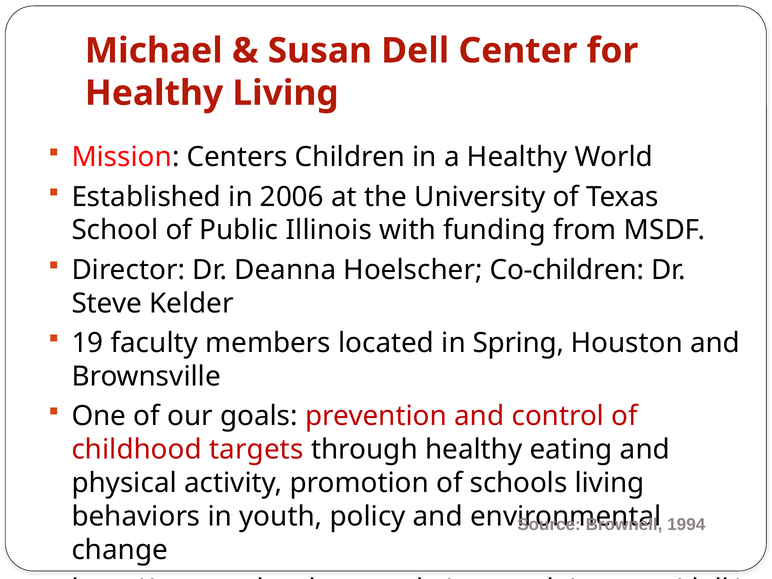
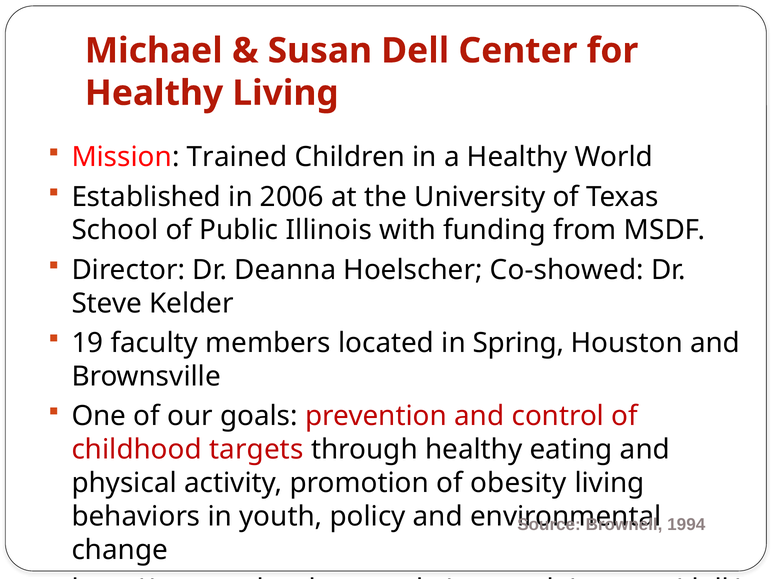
Centers: Centers -> Trained (237, 157)
Co-children: Co-children -> Co-showed (567, 270)
schools: schools -> obesity (518, 483)
